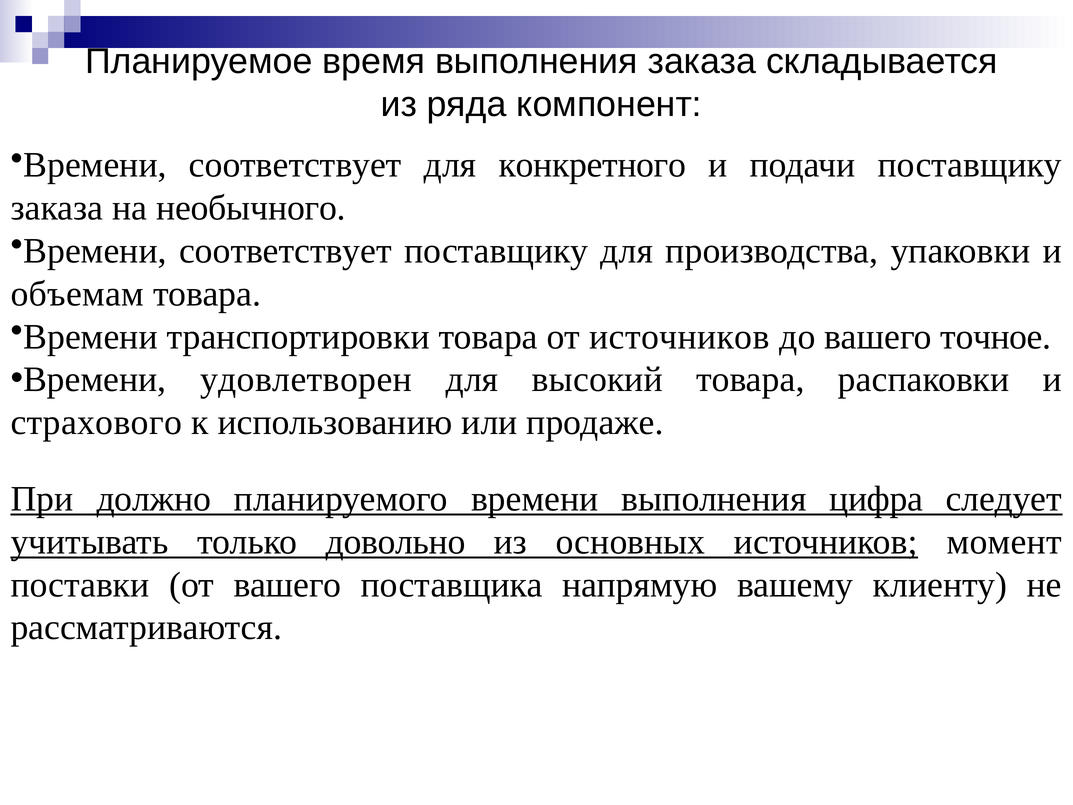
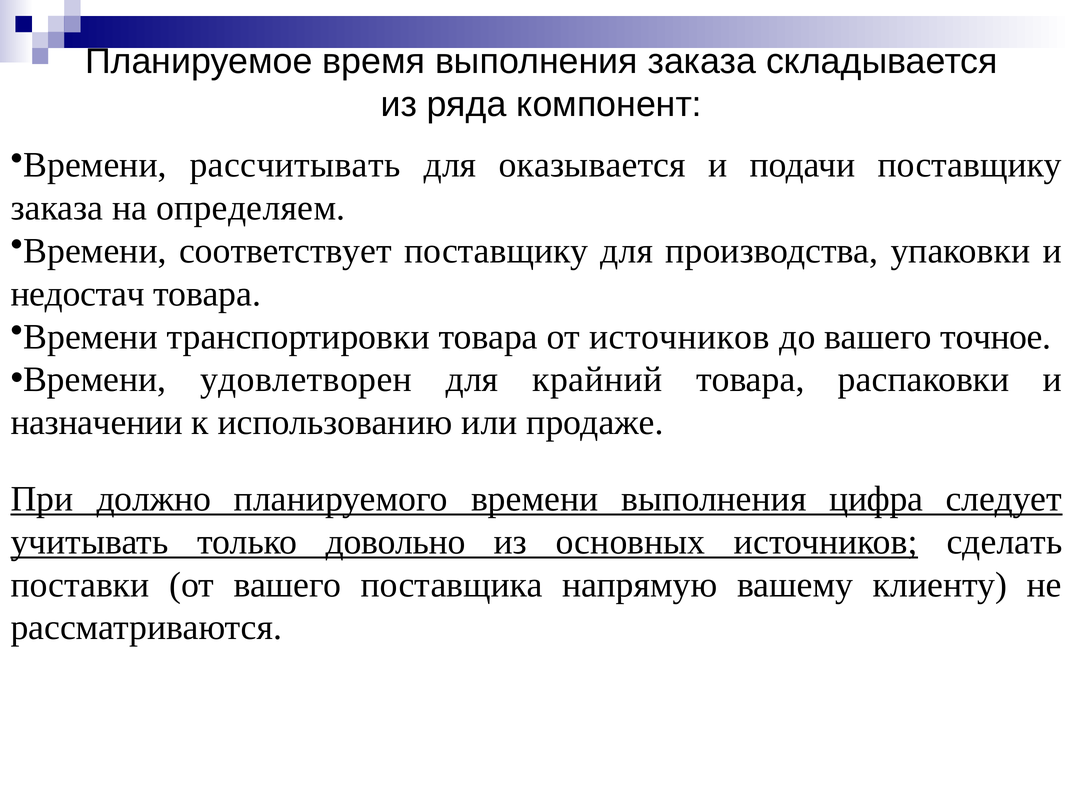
соответствует: соответствует -> рассчитывать (295, 165)
конкретного: конкретного -> оказывается (592, 165)
необычного: необычного -> определяем (251, 208)
объемам: объемам -> недостач (78, 294)
высокий: высокий -> крайний (597, 380)
страхового: страхового -> назначении (97, 422)
момент: момент -> сделать (1004, 542)
